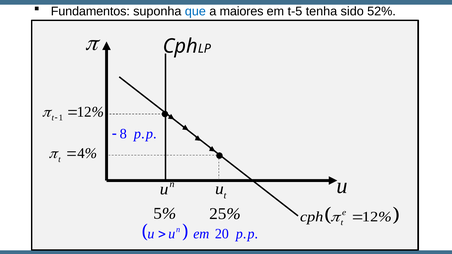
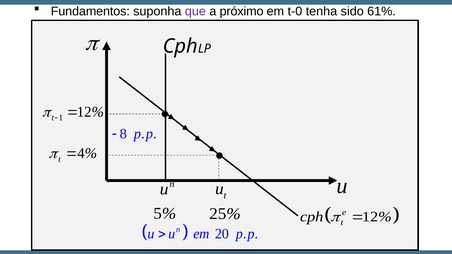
que colour: blue -> purple (195, 11)
maiores: maiores -> próximo (242, 11)
t-5: t-5 -> t-0 (295, 11)
52%: 52% -> 61% (382, 11)
